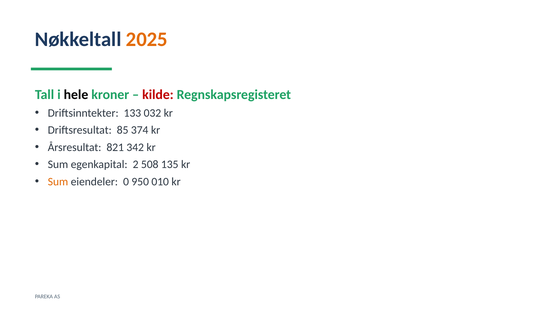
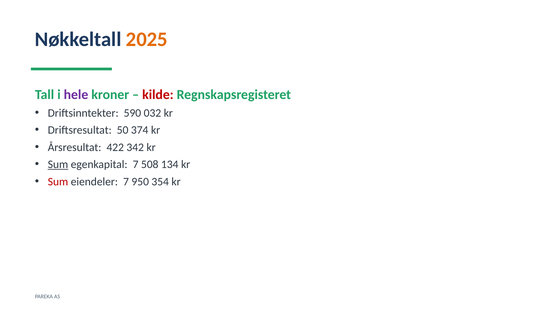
hele colour: black -> purple (76, 95)
133: 133 -> 590 (132, 113)
85: 85 -> 50 (123, 130)
821: 821 -> 422 (115, 147)
Sum underline: none -> present (58, 164)
egenkapital 2: 2 -> 7 (136, 164)
135: 135 -> 134 (170, 164)
Sum colour: orange -> red (58, 182)
eiendeler 0: 0 -> 7 (126, 182)
010: 010 -> 354 (160, 182)
